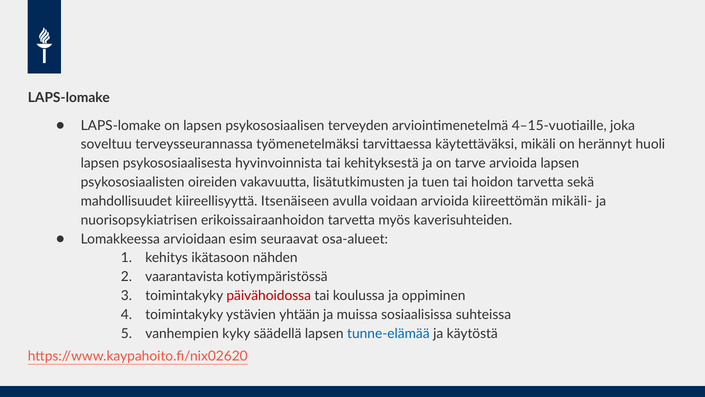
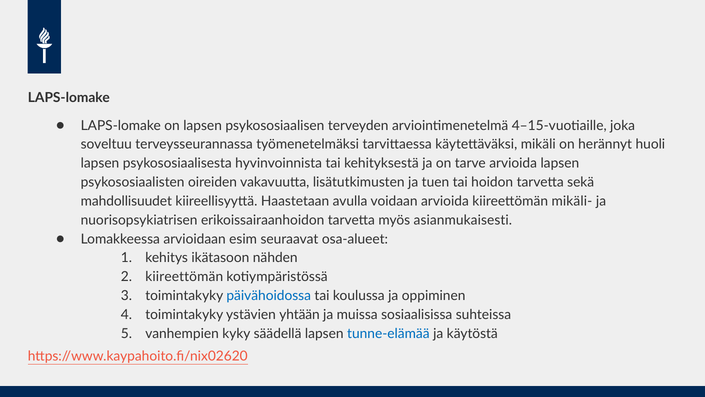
Itsenäiseen: Itsenäiseen -> Haastetaan (295, 201)
kaverisuhteiden: kaverisuhteiden -> asianmukaisesti (463, 220)
vaarantavista: vaarantavista -> kiireettömän (184, 277)
päivähoidossa colour: red -> blue (269, 295)
